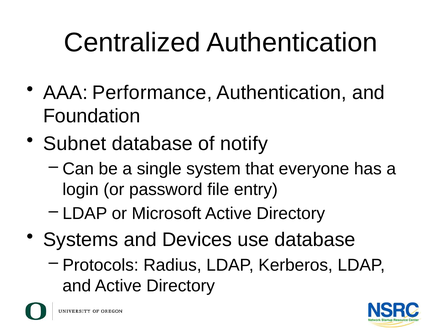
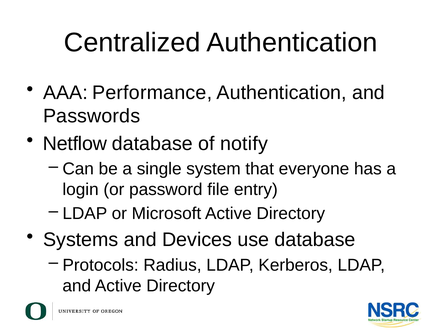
Foundation: Foundation -> Passwords (92, 116)
Subnet: Subnet -> Netflow (75, 144)
